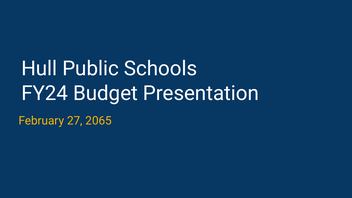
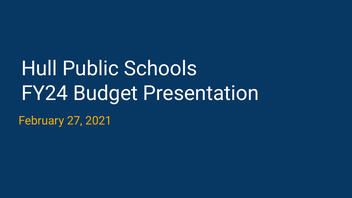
2065: 2065 -> 2021 (99, 121)
